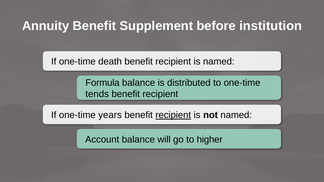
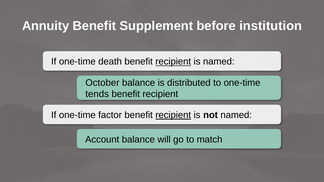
recipient underline: none -> present (173, 62)
Formula: Formula -> October (102, 83)
years: years -> factor (110, 115)
higher: higher -> match (210, 140)
